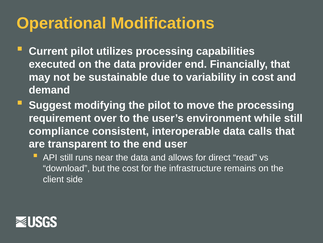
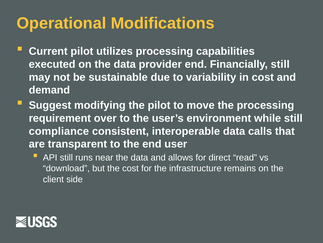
Financially that: that -> still (280, 64)
